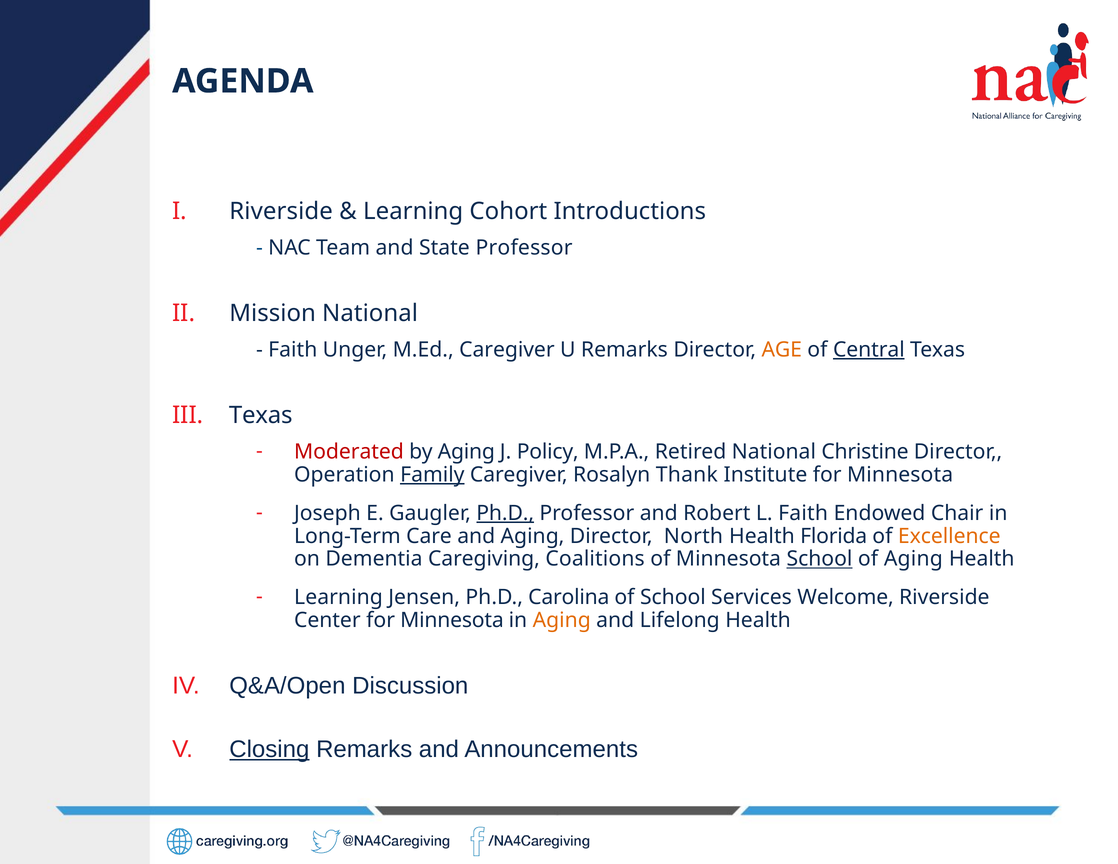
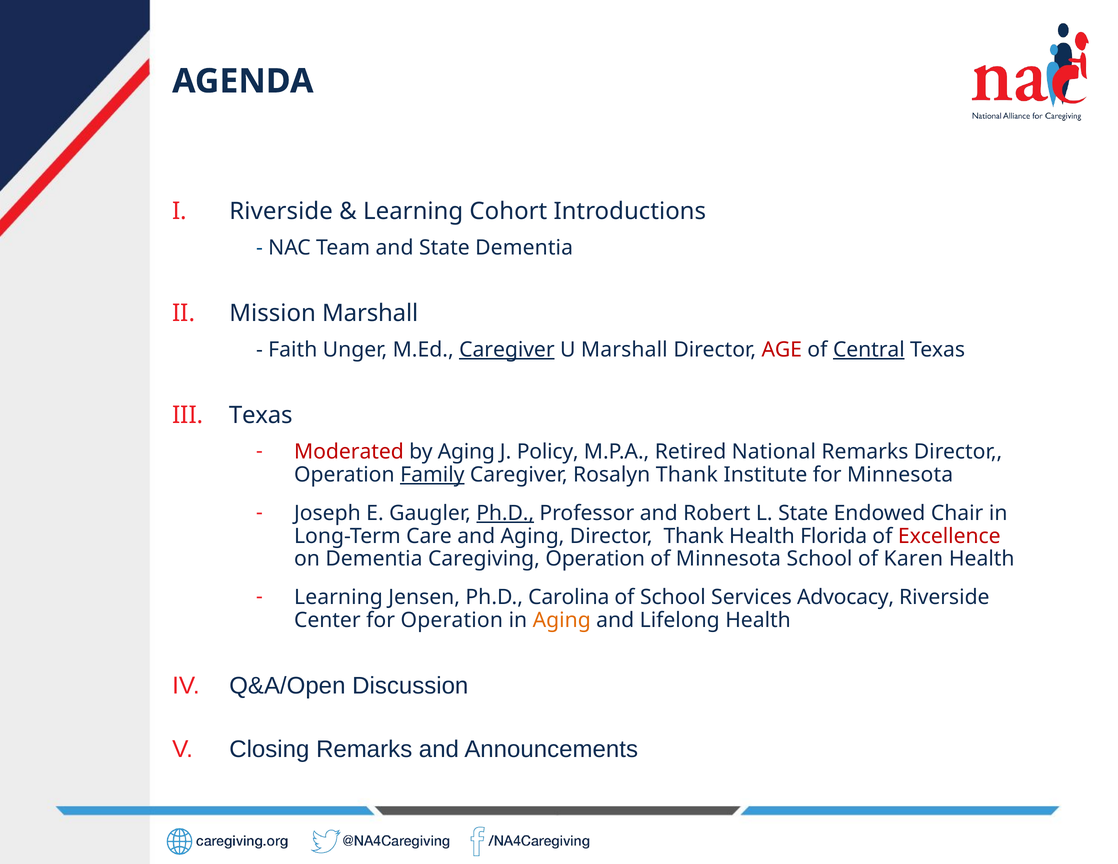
State Professor: Professor -> Dementia (524, 248)
Mission National: National -> Marshall (370, 313)
Caregiver underline: none -> present (507, 350)
U Remarks: Remarks -> Marshall (624, 350)
AGE colour: orange -> red (782, 350)
National Christine: Christine -> Remarks (865, 452)
L Faith: Faith -> State (803, 513)
Director North: North -> Thank (694, 536)
Excellence colour: orange -> red (949, 536)
Caregiving Coalitions: Coalitions -> Operation (595, 559)
School underline: present -> none (819, 559)
of Aging: Aging -> Karen (913, 559)
Welcome: Welcome -> Advocacy (846, 597)
Center for Minnesota: Minnesota -> Operation (452, 620)
Closing underline: present -> none (269, 749)
